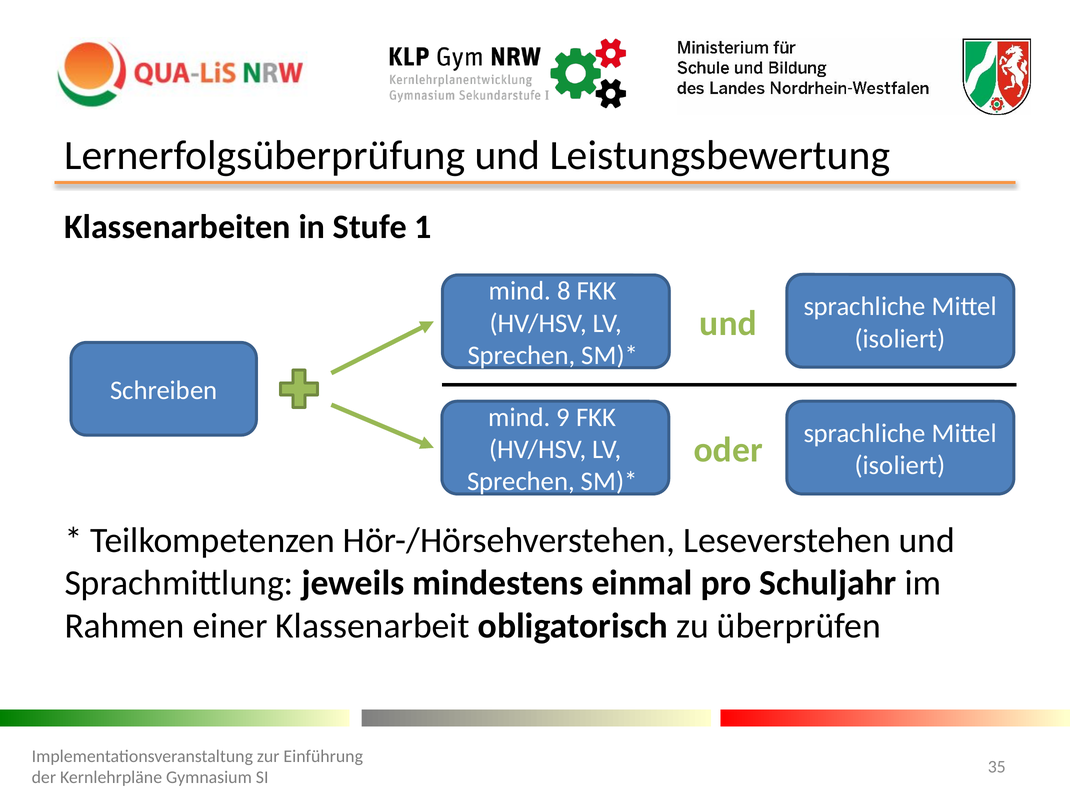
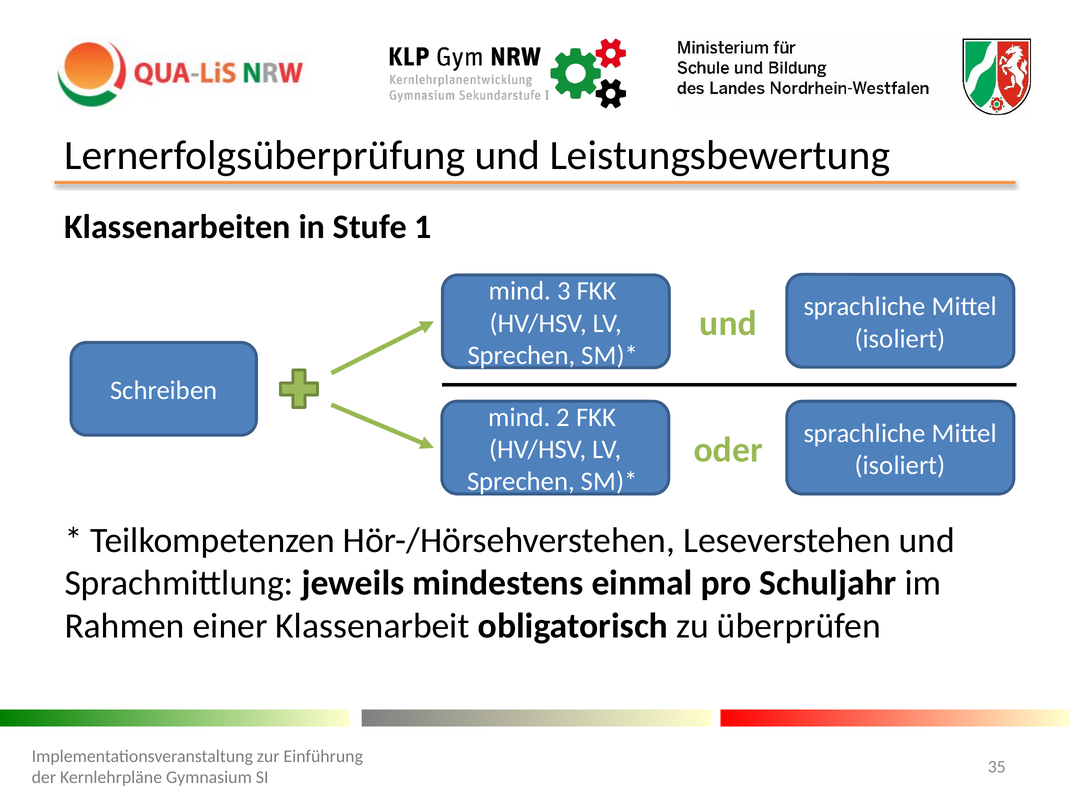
8: 8 -> 3 (564, 291)
9: 9 -> 2 (563, 417)
